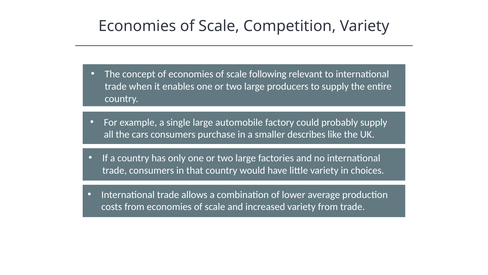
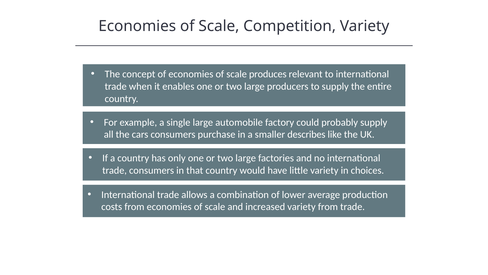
following: following -> produces (268, 74)
